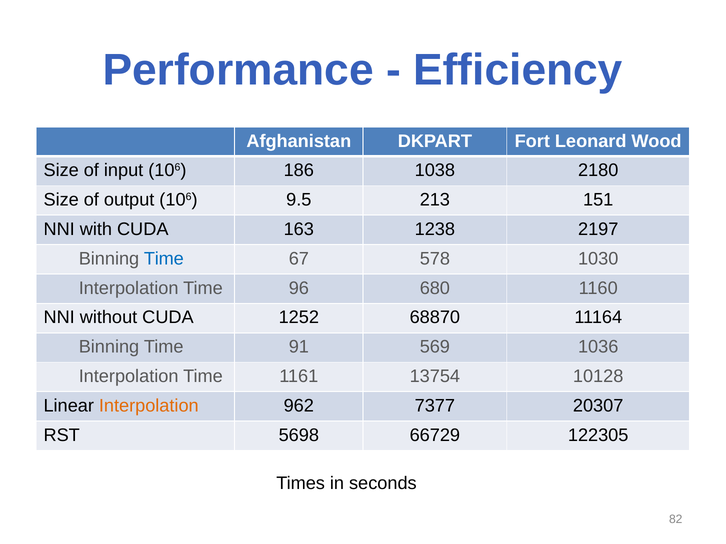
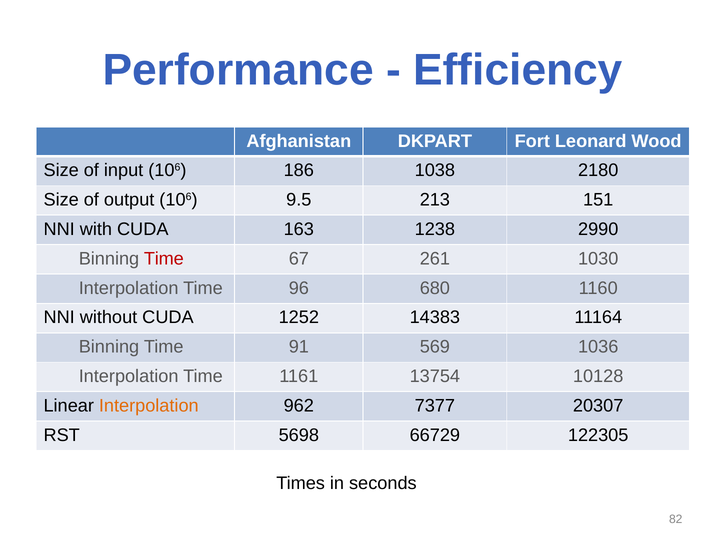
2197: 2197 -> 2990 (598, 229)
Time colour: blue -> red (164, 259)
578: 578 -> 261 (435, 259)
68870: 68870 -> 14383 (435, 318)
